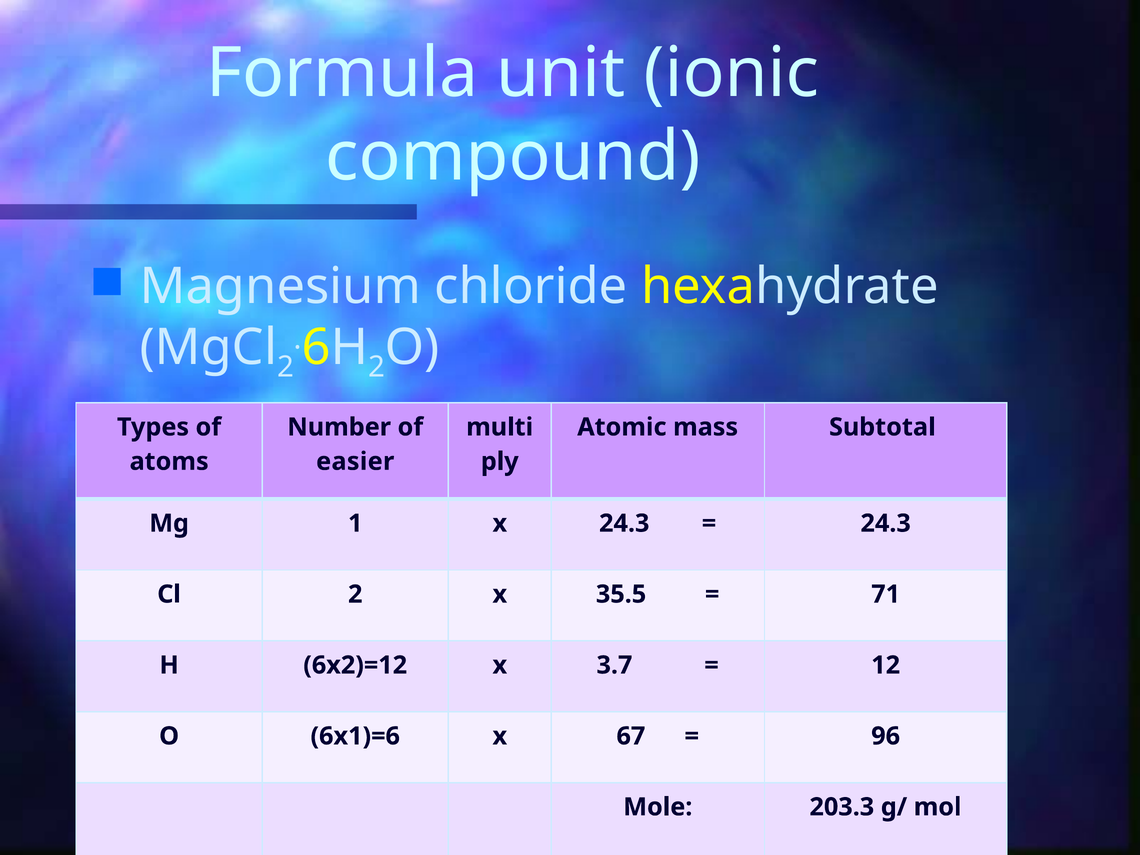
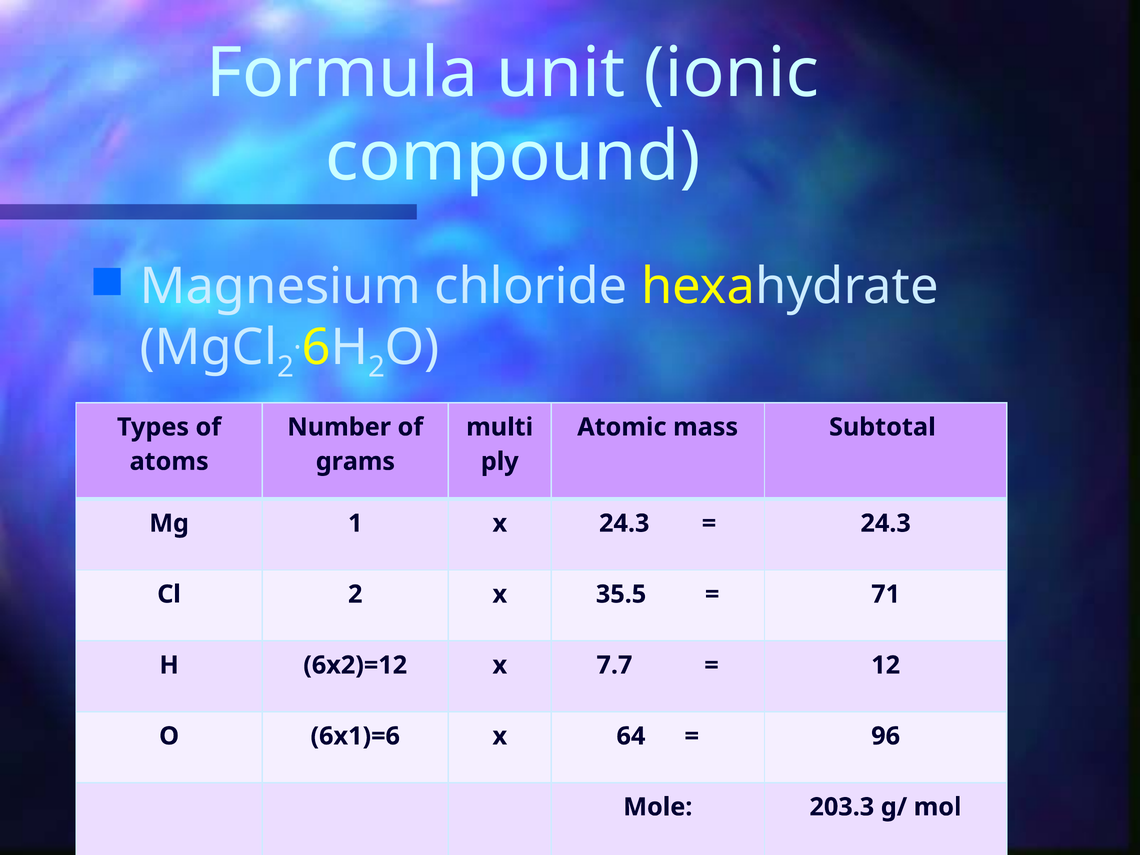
easier: easier -> grams (355, 462)
3.7: 3.7 -> 7.7 (614, 665)
67: 67 -> 64 (631, 736)
